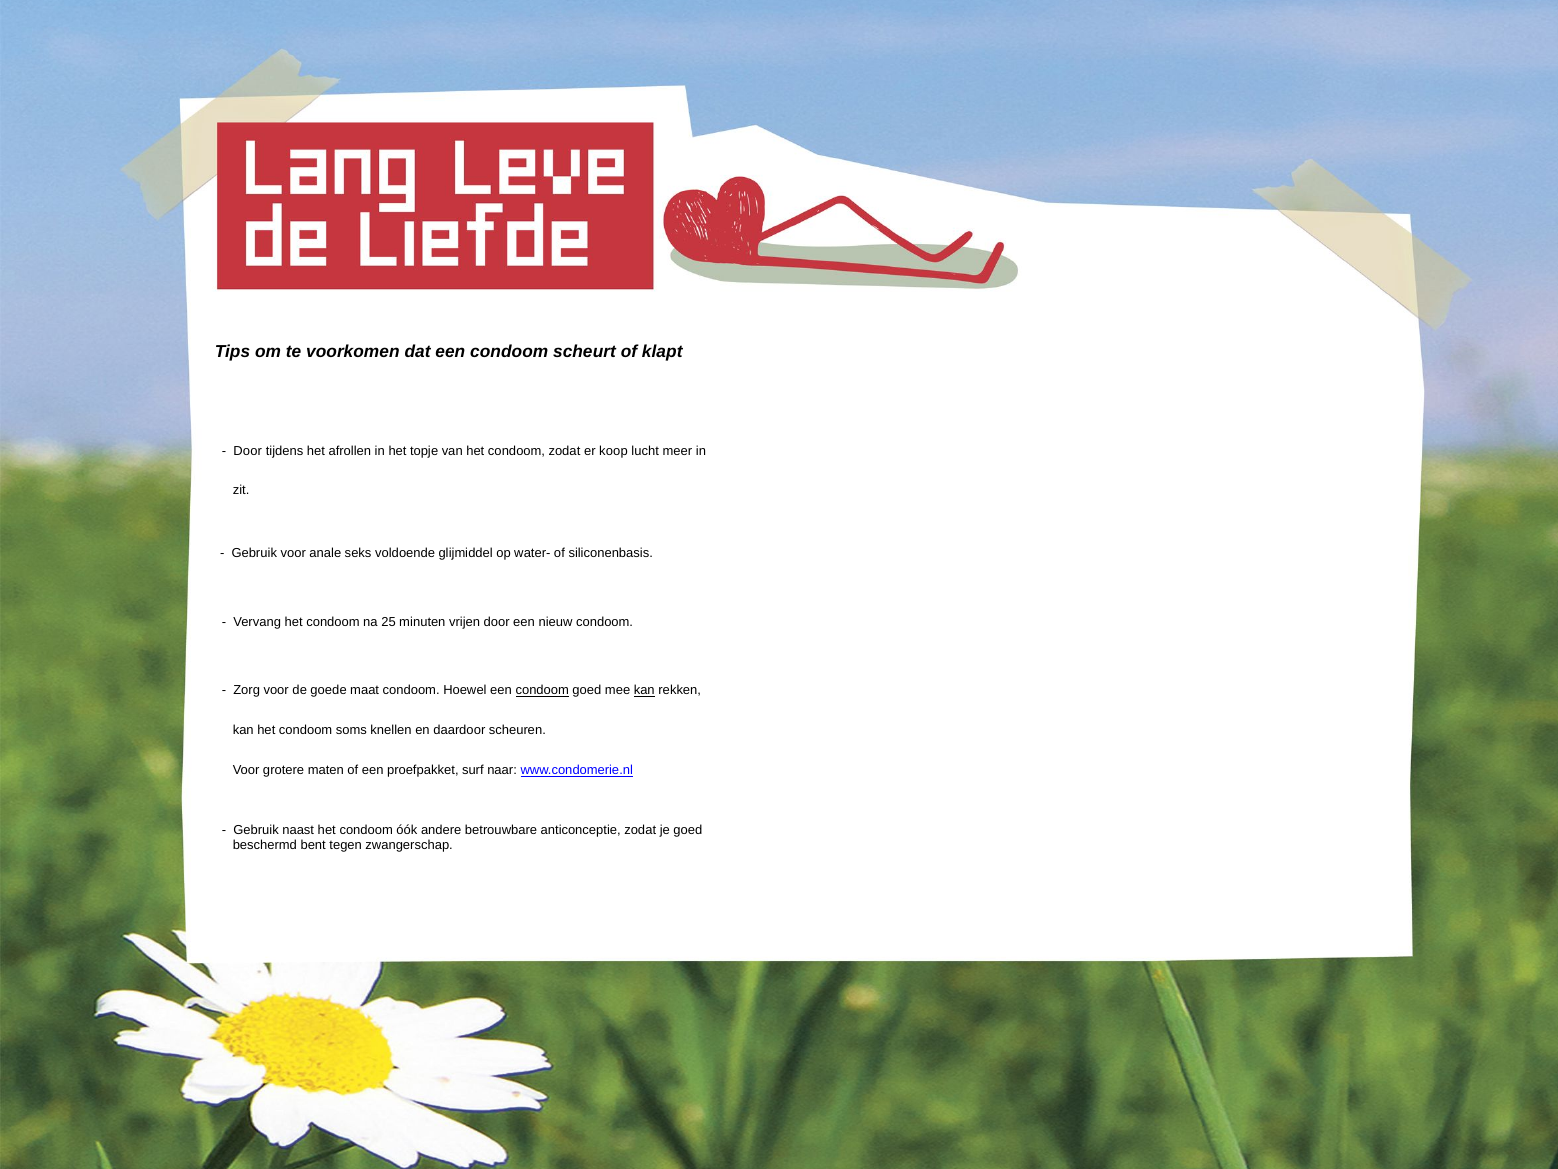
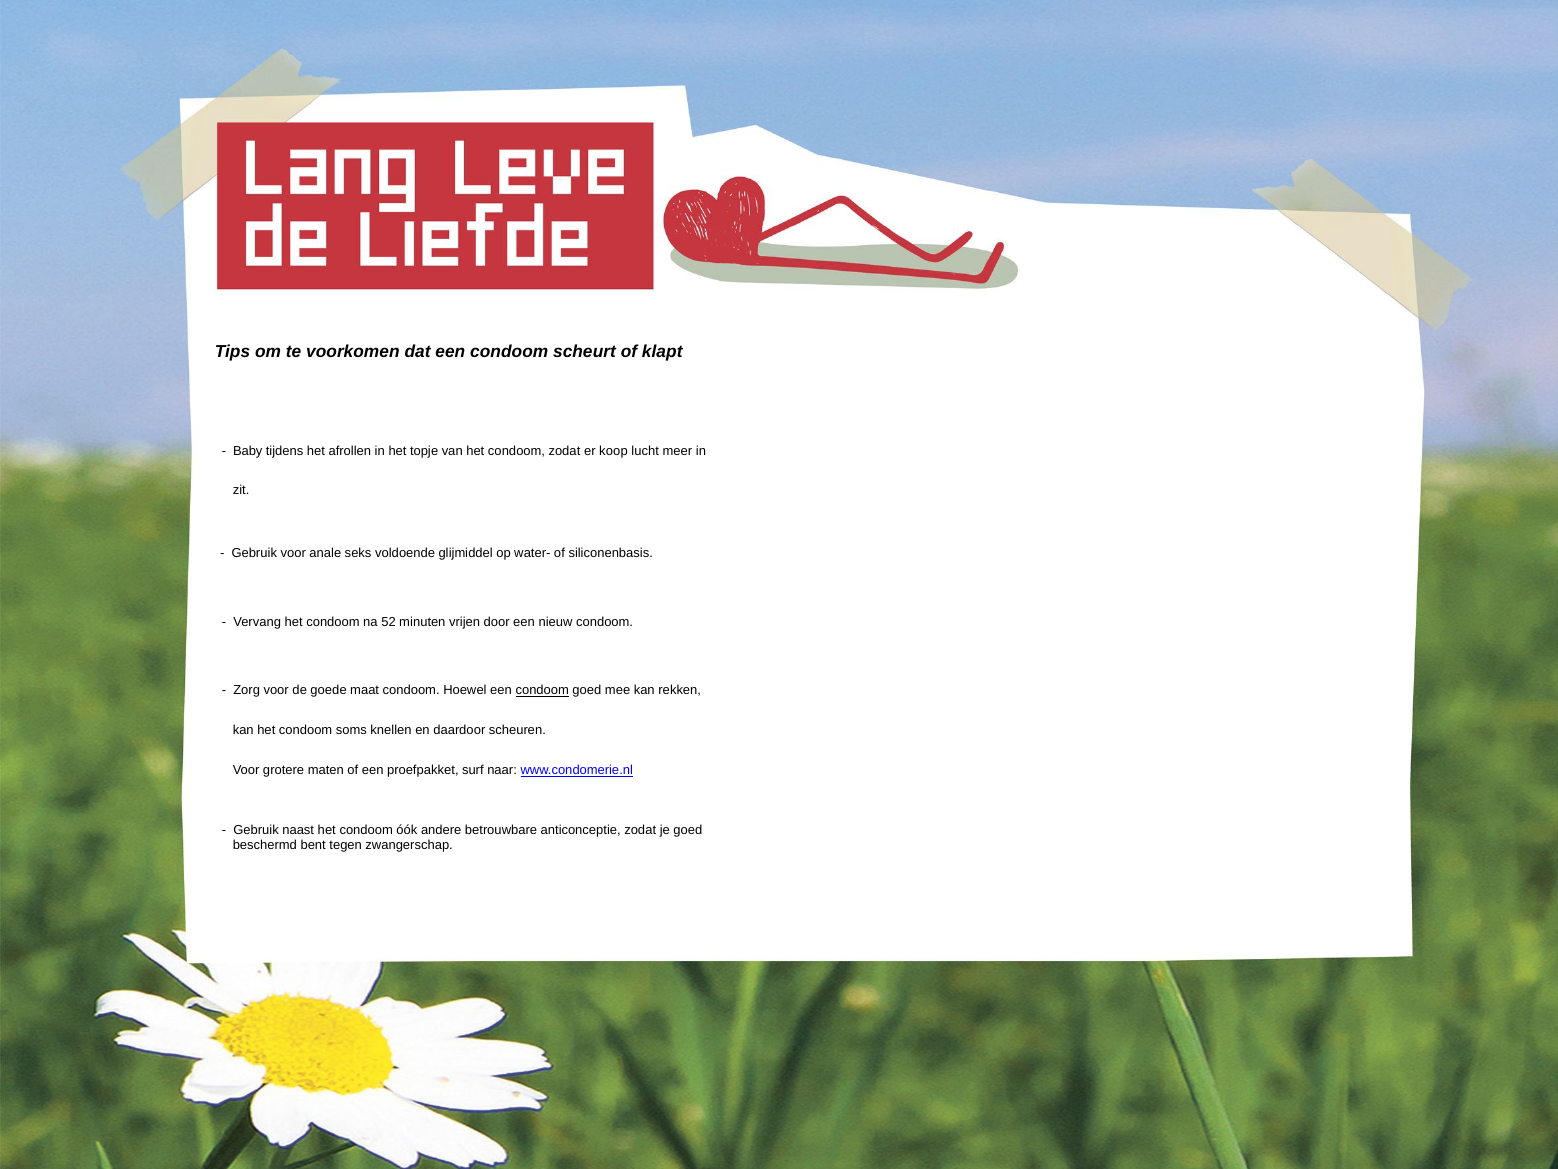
Door: Door -> Baby (248, 451)
25: 25 -> 52 (389, 621)
kan underline: present -> none (644, 690)
